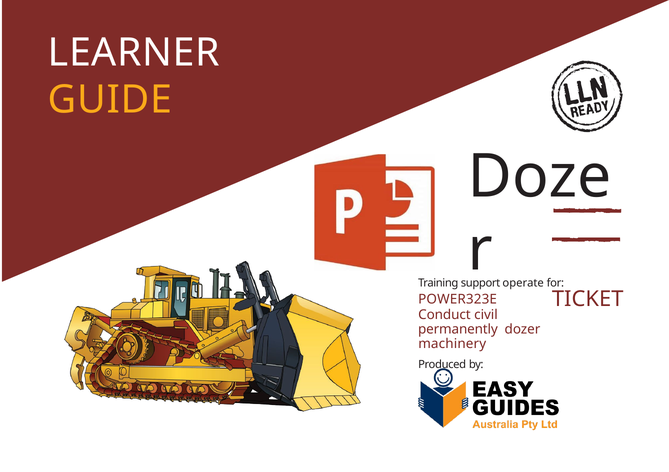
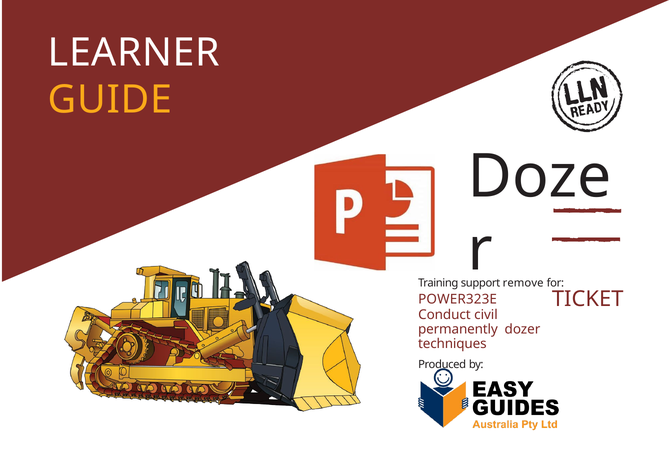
operate: operate -> remove (523, 283)
machinery: machinery -> techniques (452, 344)
